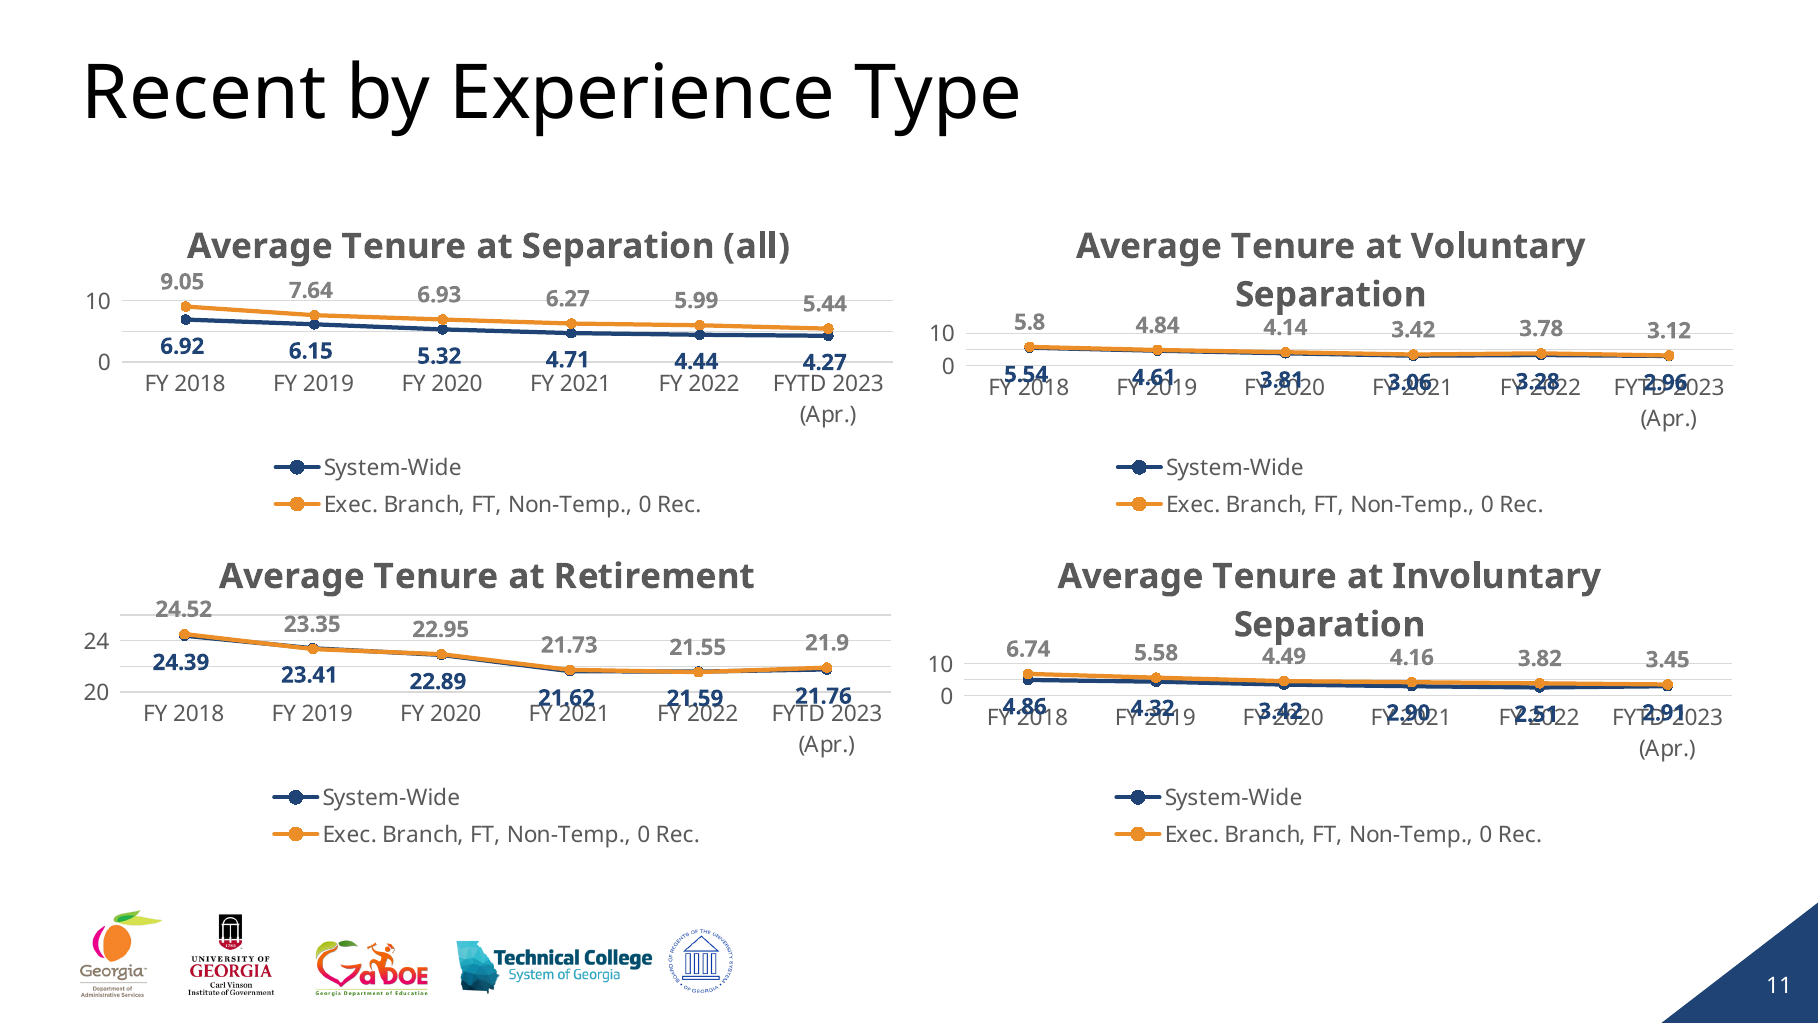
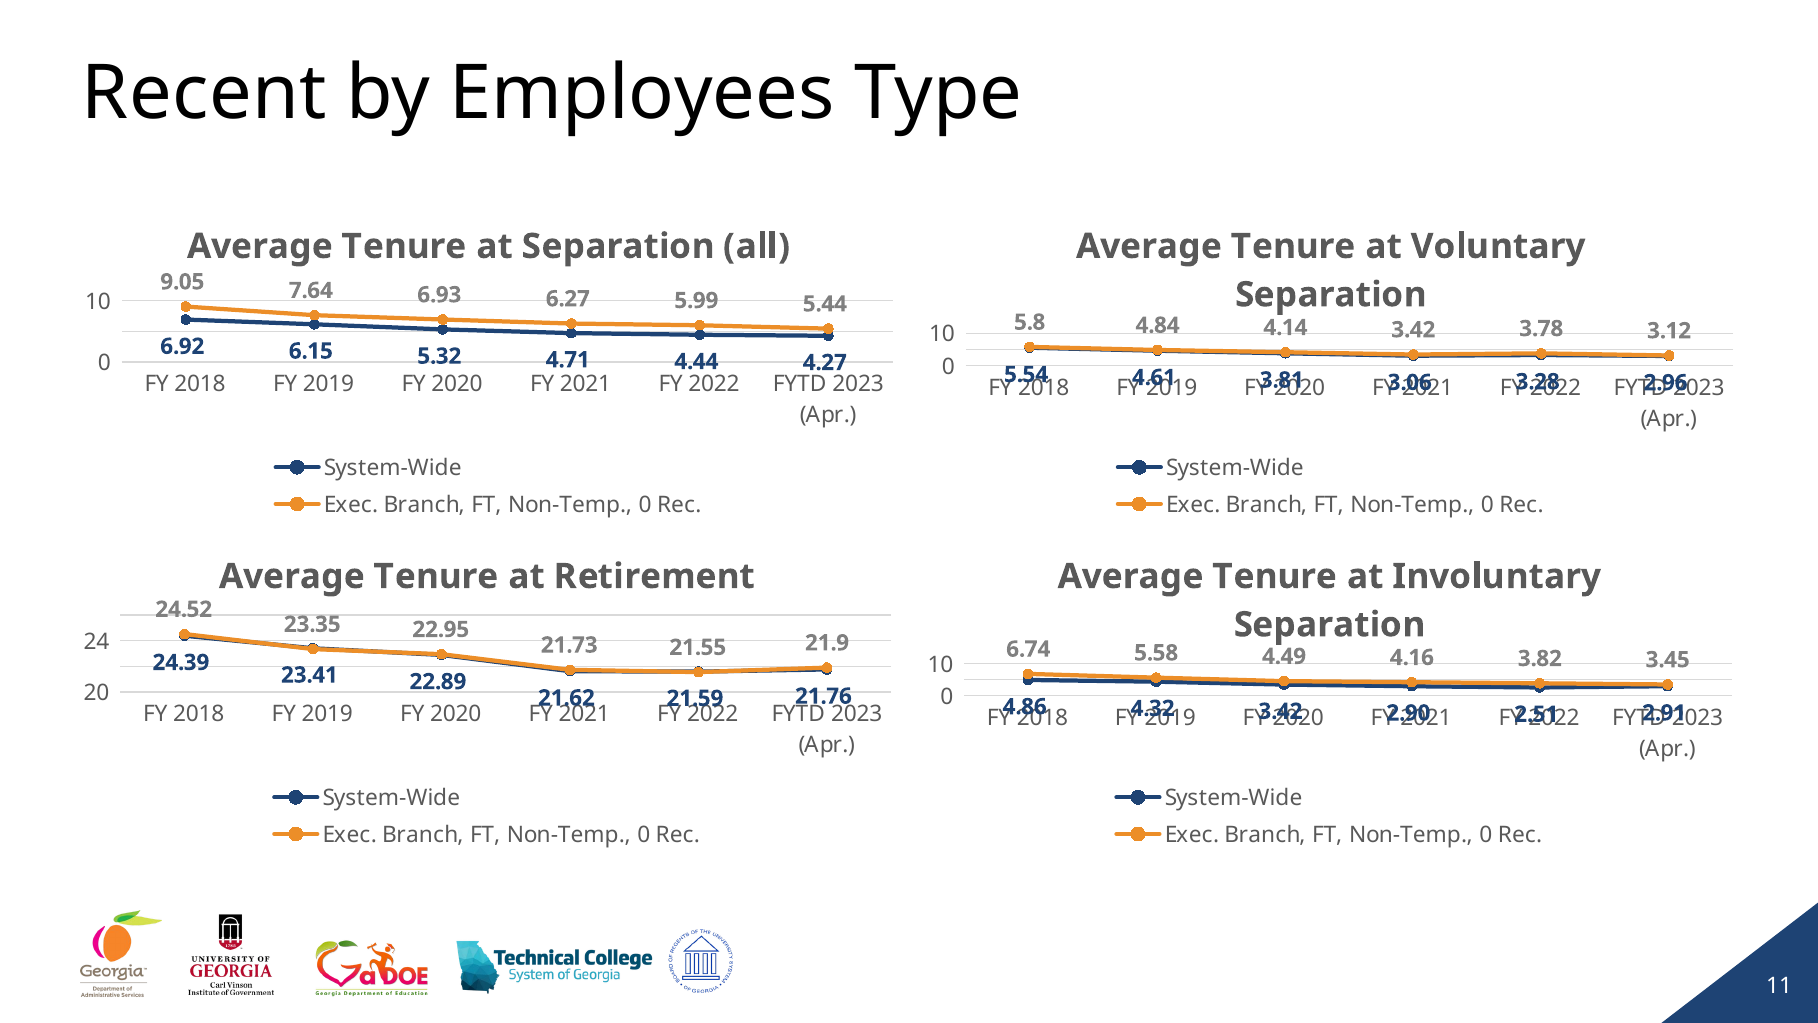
Experience: Experience -> Employees (642, 94)
